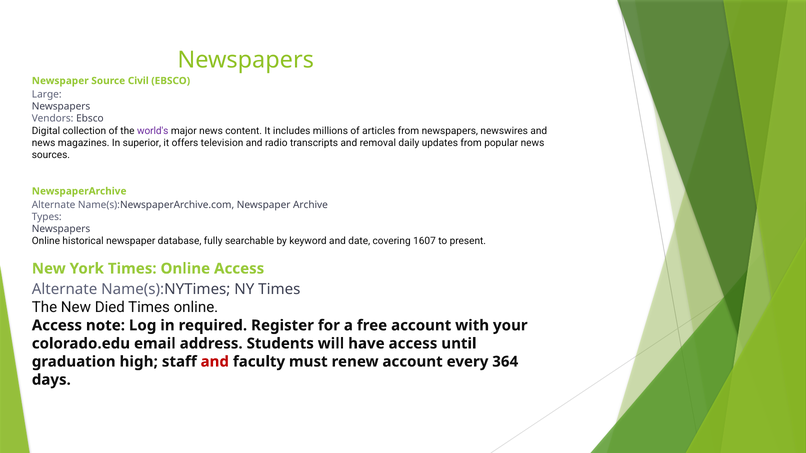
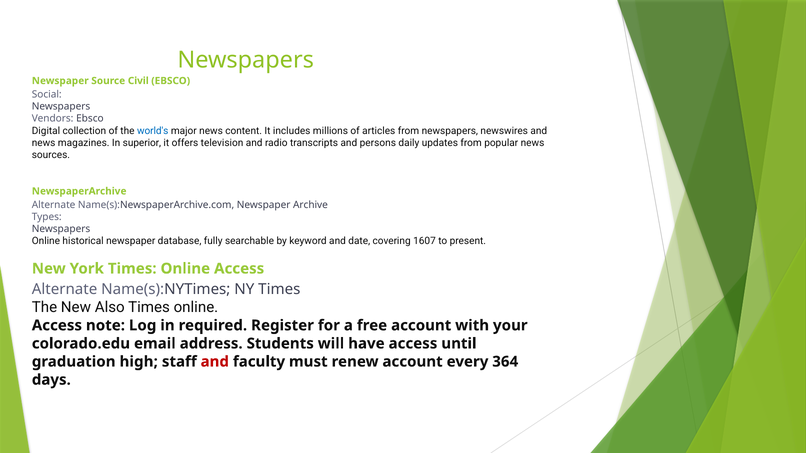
Large: Large -> Social (47, 95)
world's colour: purple -> blue (153, 131)
removal: removal -> persons (378, 143)
Died: Died -> Also (110, 308)
